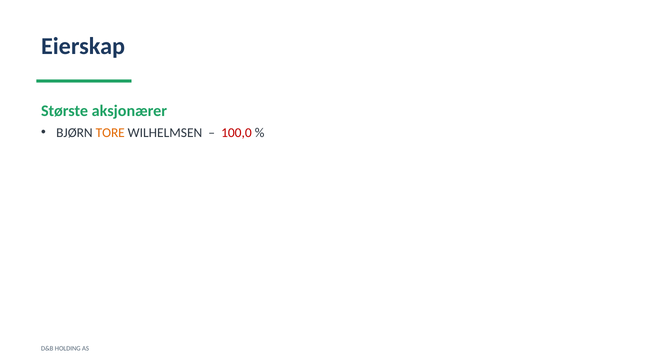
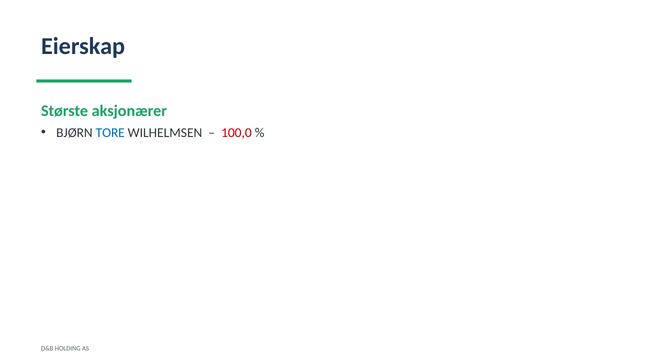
TORE colour: orange -> blue (110, 133)
